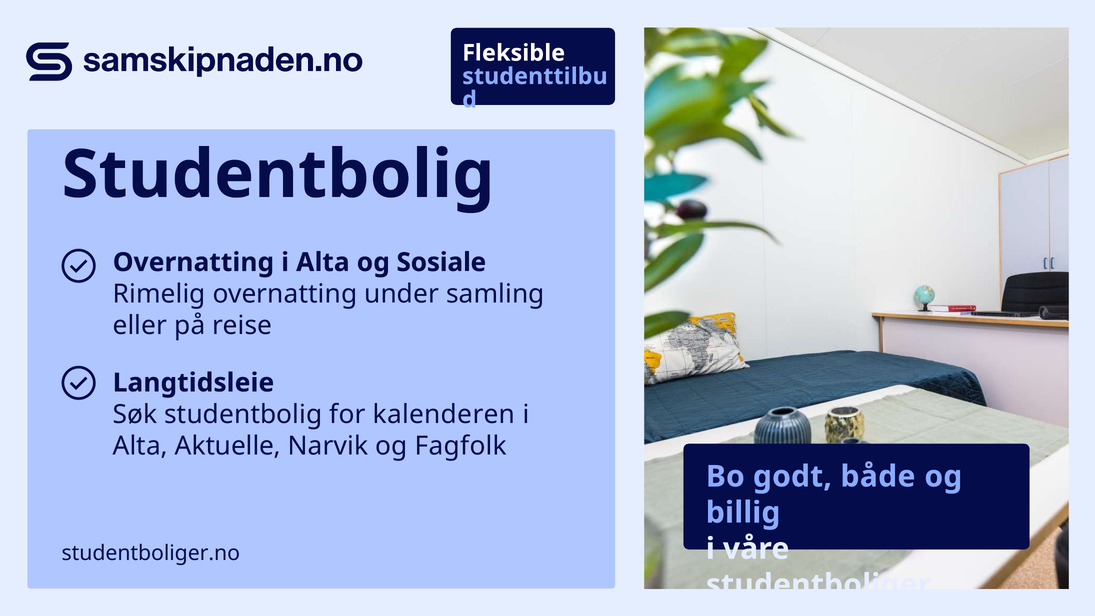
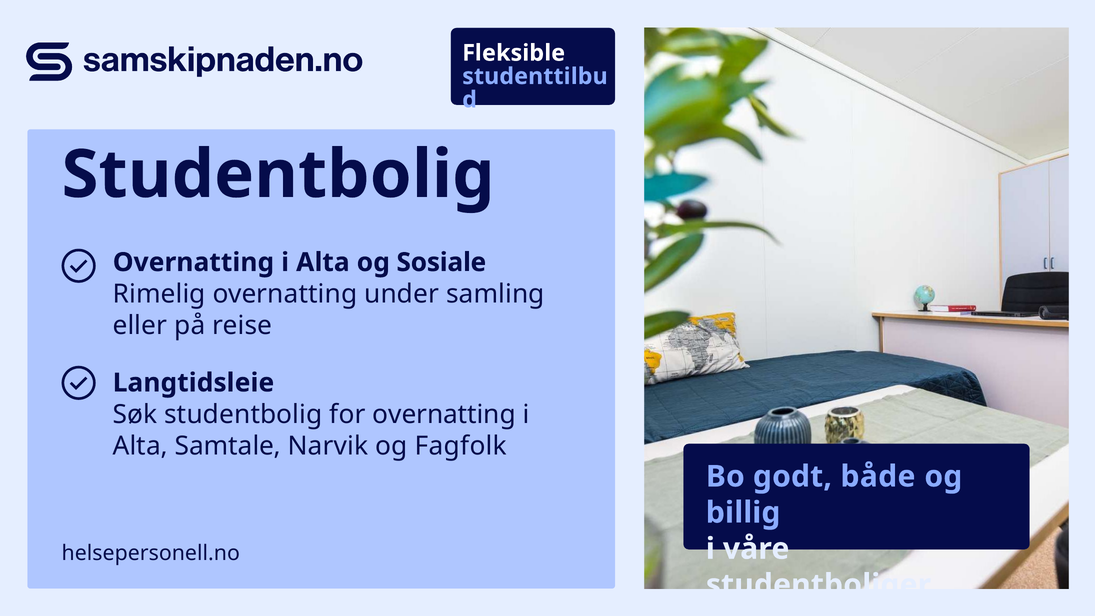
for kalenderen: kalenderen -> overnatting (444, 414)
Aktuelle: Aktuelle -> Samtale (228, 446)
studentboliger.no: studentboliger.no -> helsepersonell.no (151, 553)
